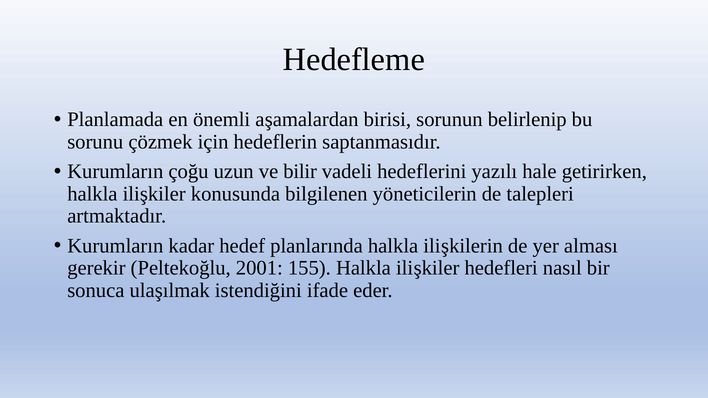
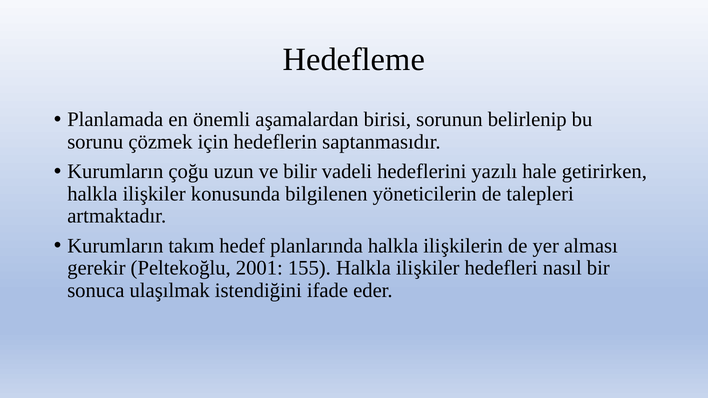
kadar: kadar -> takım (191, 246)
